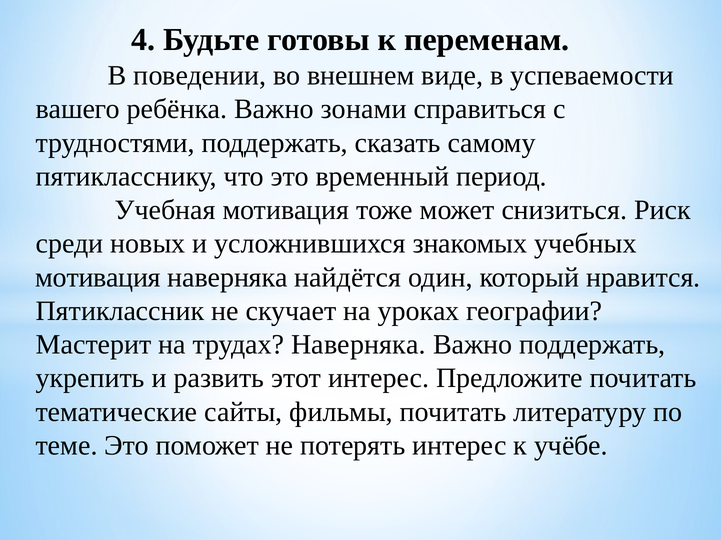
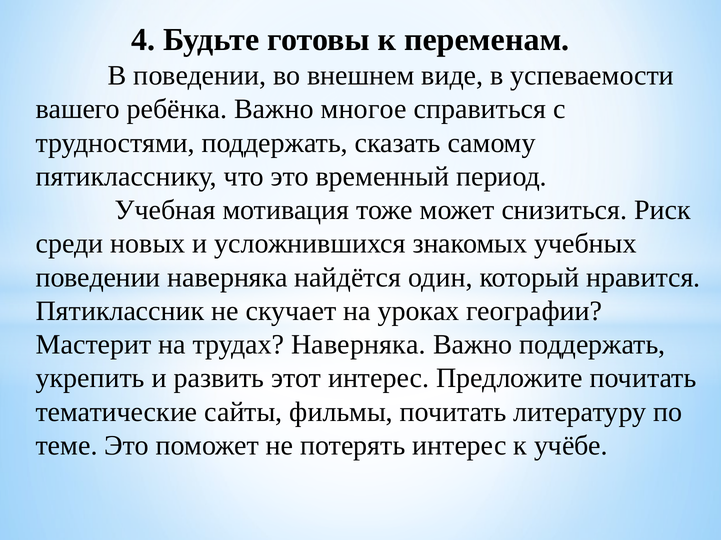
зонами: зонами -> многое (364, 109)
мотивация: мотивация -> поведении (98, 278)
